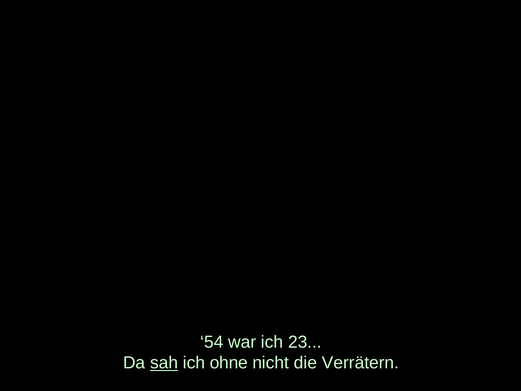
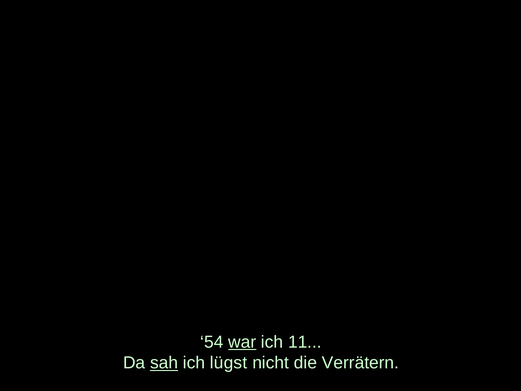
war underline: none -> present (242, 342)
23: 23 -> 11 (305, 342)
ohne: ohne -> lügst (229, 363)
